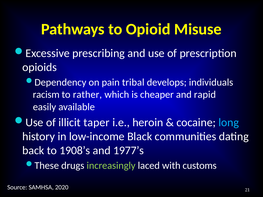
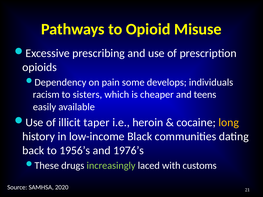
tribal: tribal -> some (133, 82)
rather: rather -> sisters (87, 95)
rapid: rapid -> teens (205, 95)
long colour: light blue -> yellow (229, 123)
1908’s: 1908’s -> 1956’s (75, 151)
1977’s: 1977’s -> 1976’s (128, 151)
